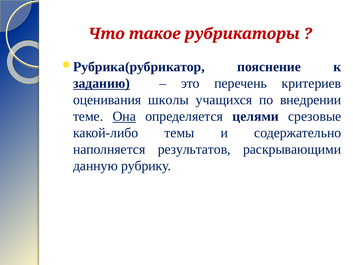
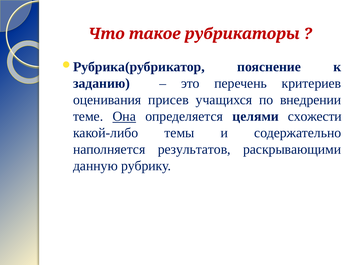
заданию underline: present -> none (102, 83)
школы: школы -> присев (168, 100)
срезовые: срезовые -> схожести (315, 116)
